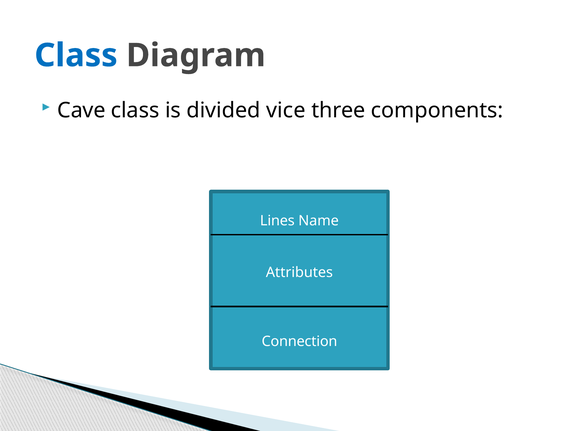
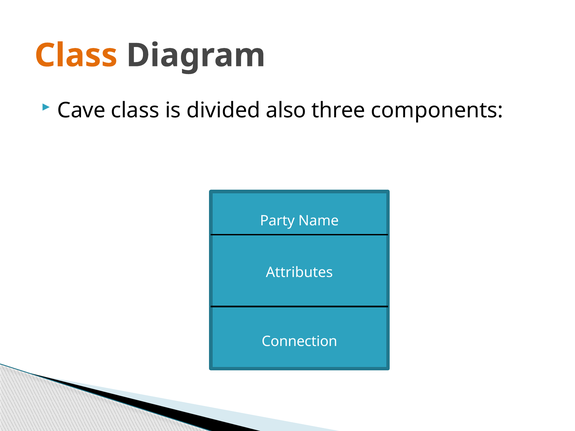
Class colour: blue -> orange (76, 55)
vice: vice -> also (286, 110)
Lines: Lines -> Party (277, 221)
